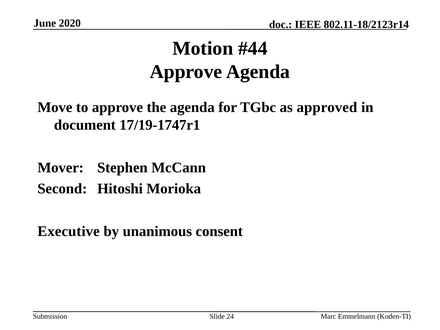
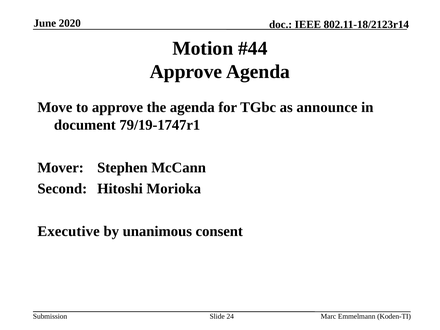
approved: approved -> announce (327, 107)
17/19-1747r1: 17/19-1747r1 -> 79/19-1747r1 (160, 125)
